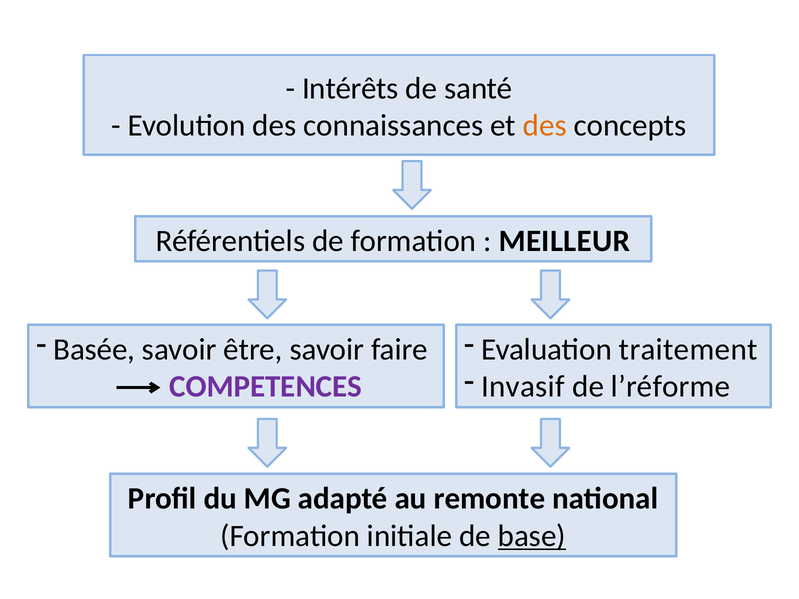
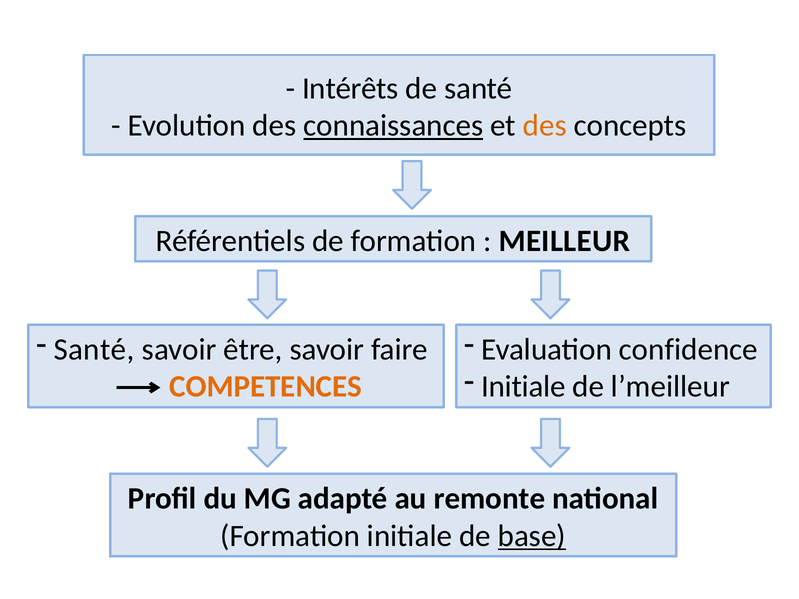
connaissances underline: none -> present (393, 126)
Basée: Basée -> Santé (94, 350)
traitement: traitement -> confidence (688, 350)
Invasif: Invasif -> Initiale (523, 387)
l’réforme: l’réforme -> l’meilleur (671, 387)
COMPETENCES colour: purple -> orange (266, 387)
